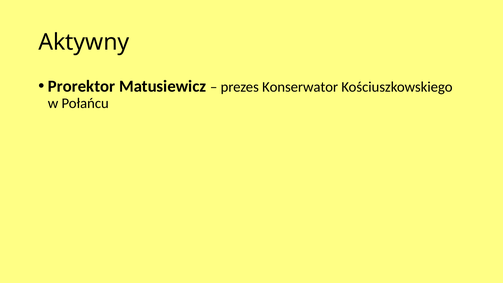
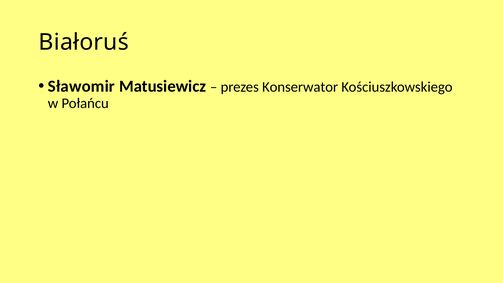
Aktywny: Aktywny -> Białoruś (84, 42)
Prorektor: Prorektor -> Sławomir (81, 86)
